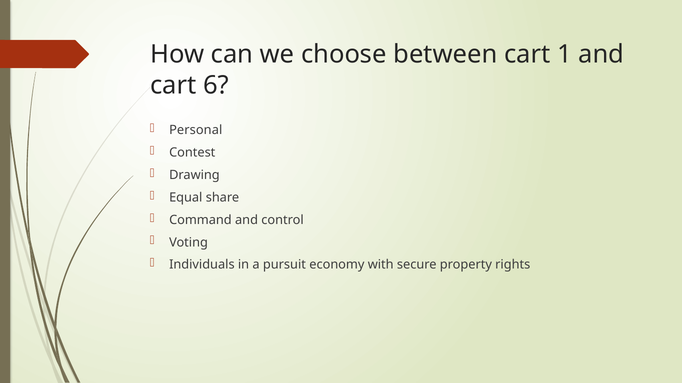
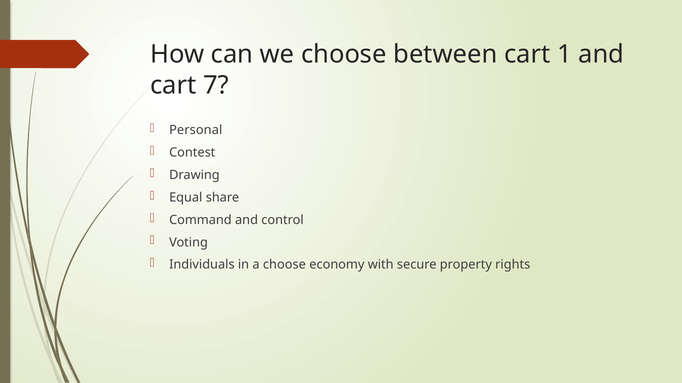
6: 6 -> 7 (216, 85)
a pursuit: pursuit -> choose (284, 265)
